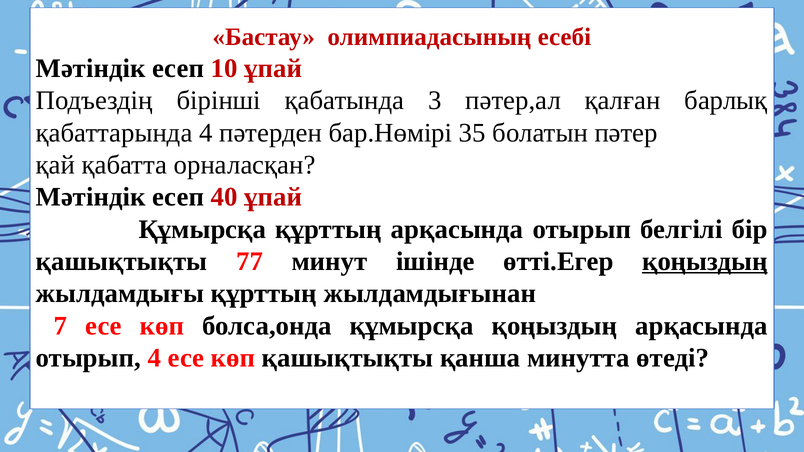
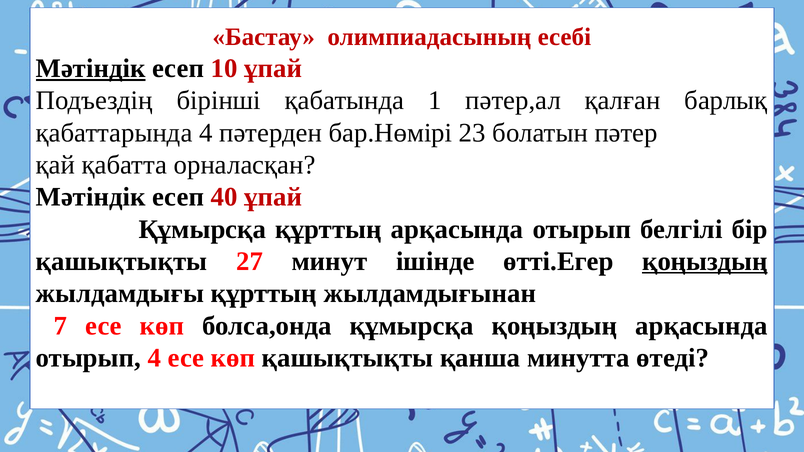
Мәтіндік underline: none -> present (91, 69)
3: 3 -> 1 (435, 101)
35: 35 -> 23 (472, 133)
77: 77 -> 27 (250, 262)
